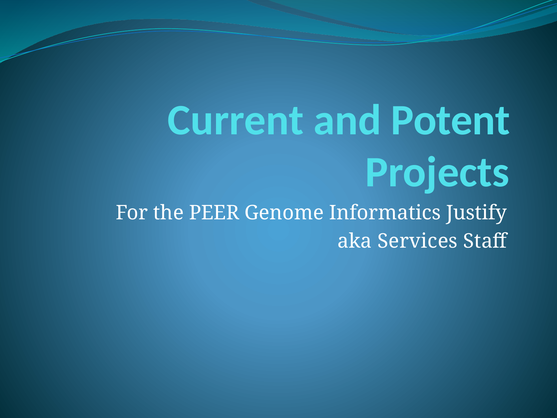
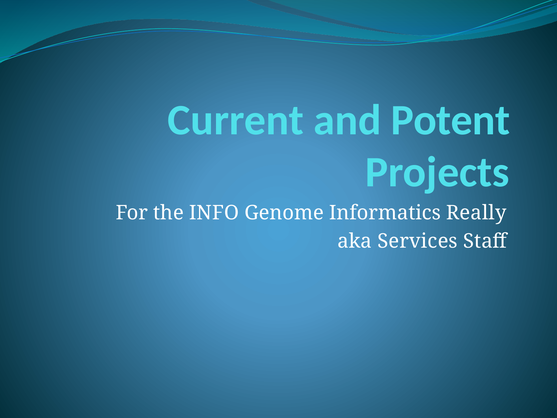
PEER: PEER -> INFO (214, 213)
Justify: Justify -> Really (476, 213)
